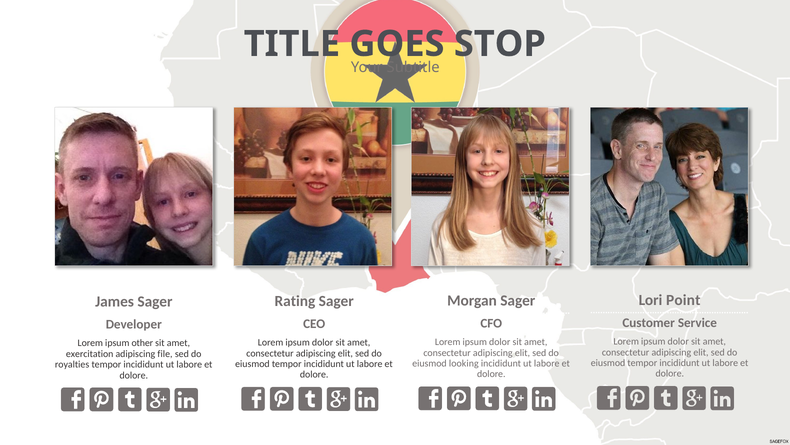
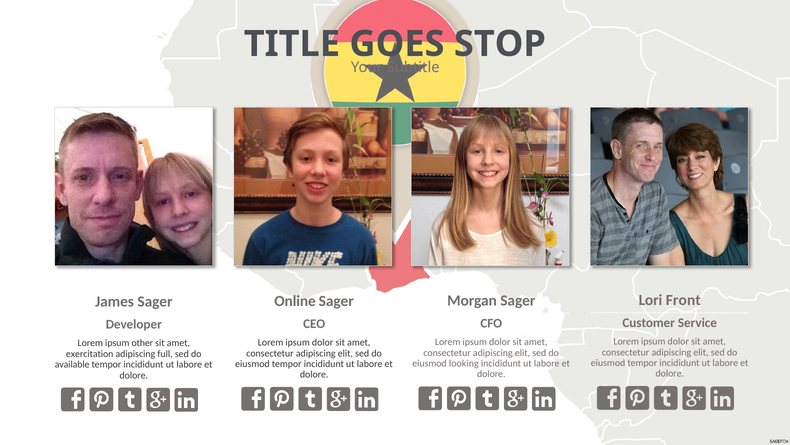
Point: Point -> Front (683, 300)
Rating: Rating -> Online (295, 301)
file: file -> full (165, 353)
royalties: royalties -> available (72, 364)
